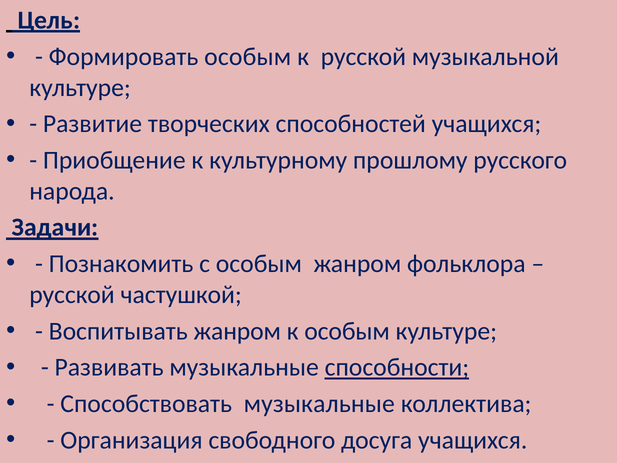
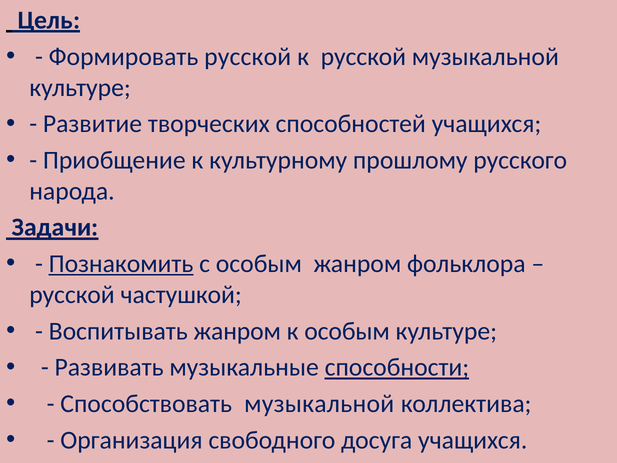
Формировать особым: особым -> русской (248, 57)
Познакомить underline: none -> present (121, 264)
Способствовать музыкальные: музыкальные -> музыкальной (319, 404)
